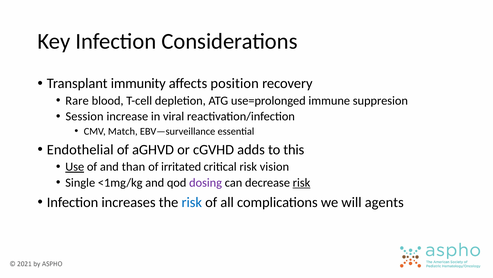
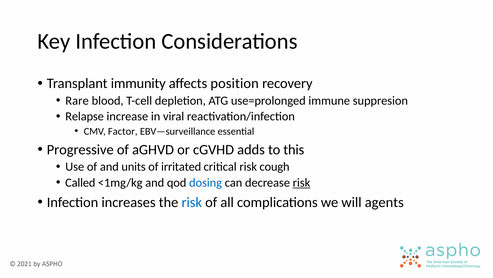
Session: Session -> Relapse (85, 116)
Match: Match -> Factor (123, 131)
Endothelial: Endothelial -> Progressive (80, 149)
Use underline: present -> none (75, 166)
than: than -> units (134, 166)
vision: vision -> cough (275, 166)
Single: Single -> Called (80, 182)
dosing colour: purple -> blue (206, 182)
